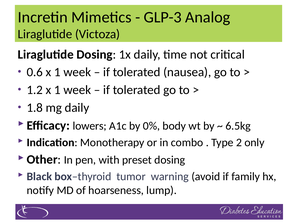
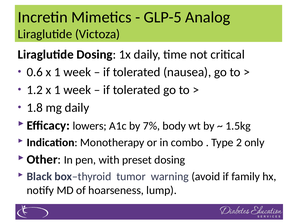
GLP-3: GLP-3 -> GLP-5 (163, 17)
0%: 0% -> 7% (151, 126)
6.5kg: 6.5kg -> 1.5kg (238, 126)
